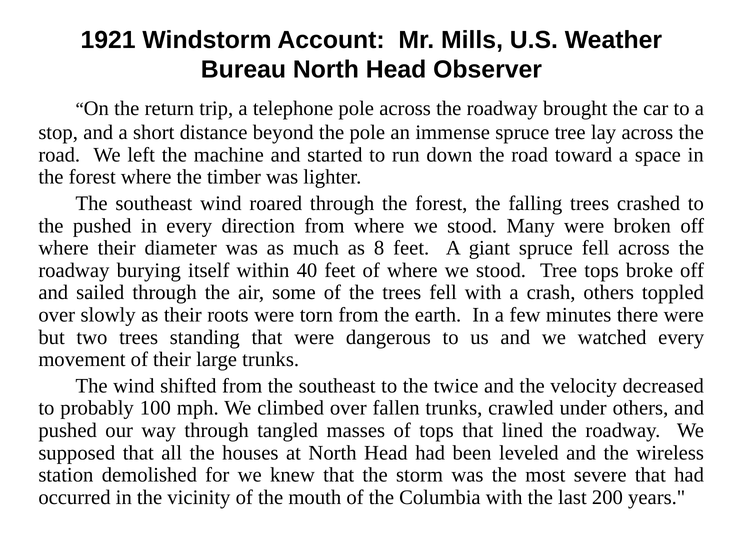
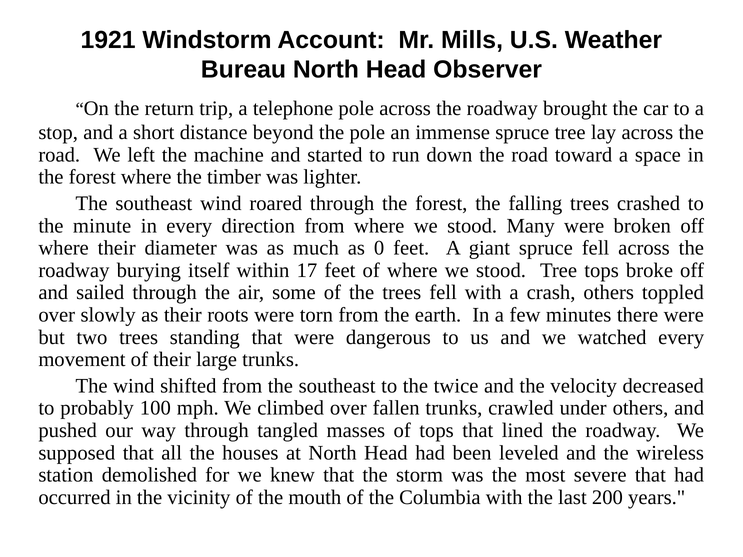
the pushed: pushed -> minute (102, 226)
8: 8 -> 0 (379, 248)
40: 40 -> 17 (307, 270)
